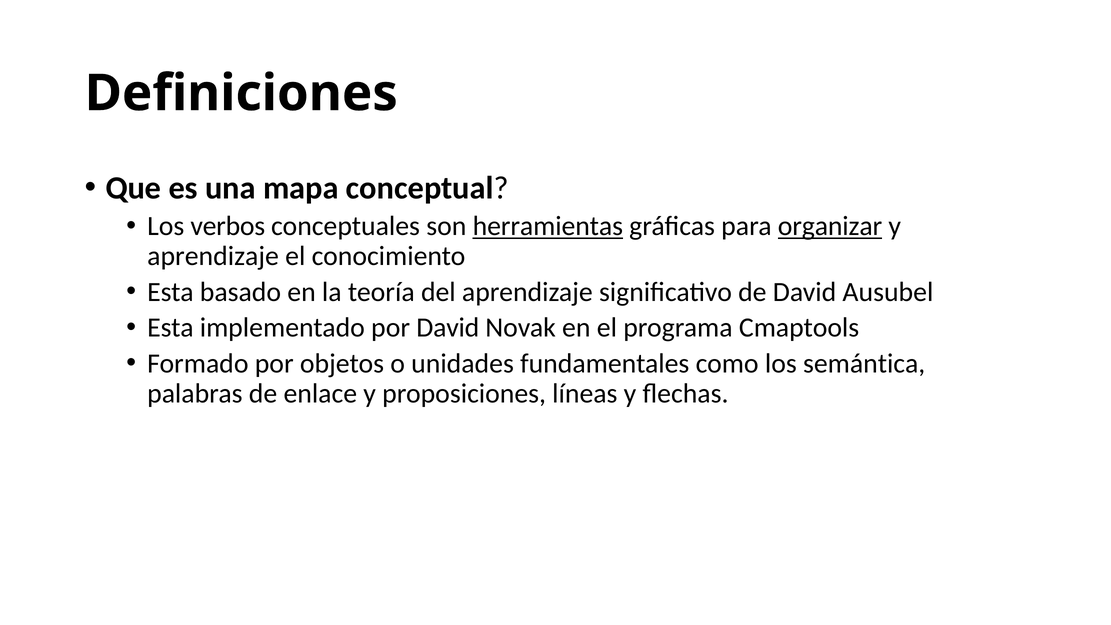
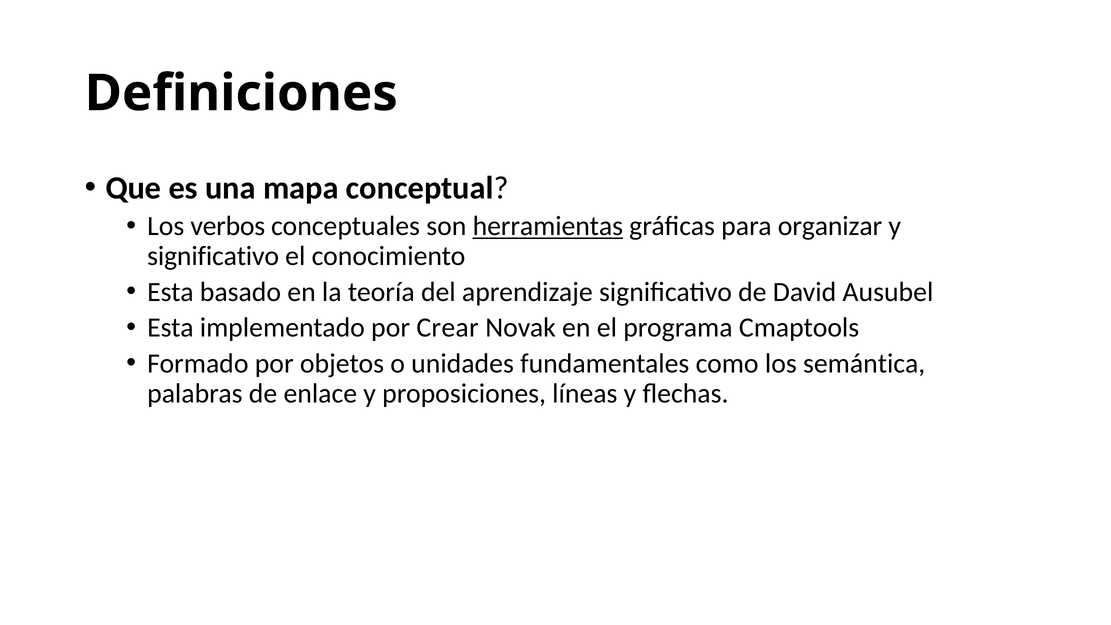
organizar underline: present -> none (830, 226)
aprendizaje: aprendizaje -> significativo (213, 256)
por David: David -> Crear (448, 328)
